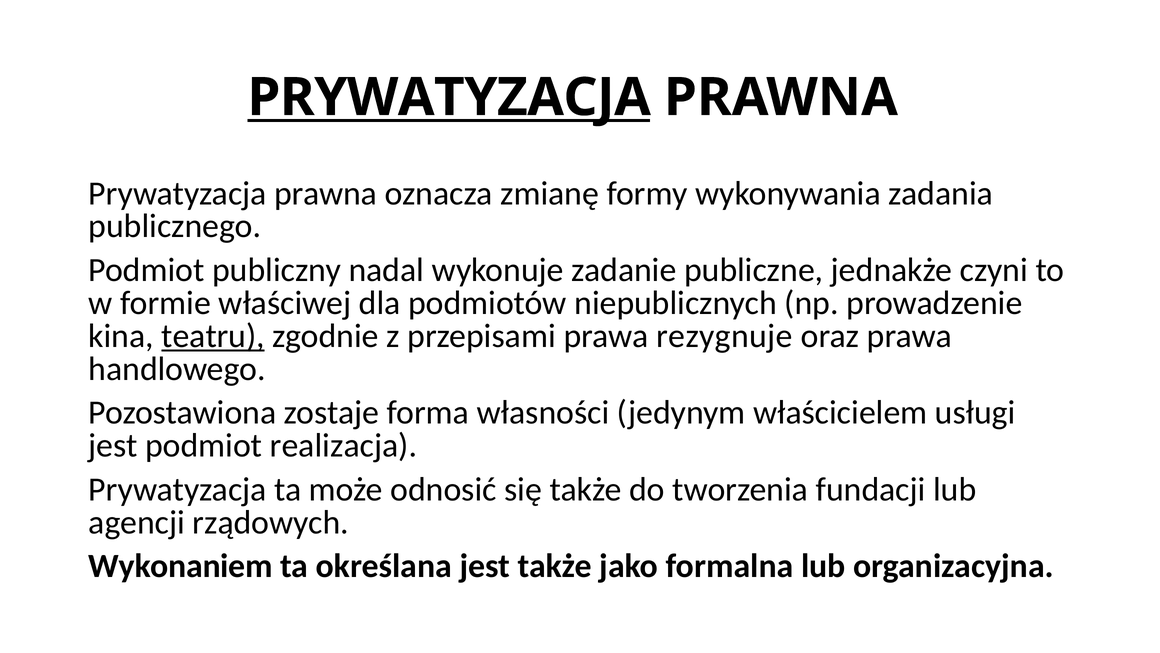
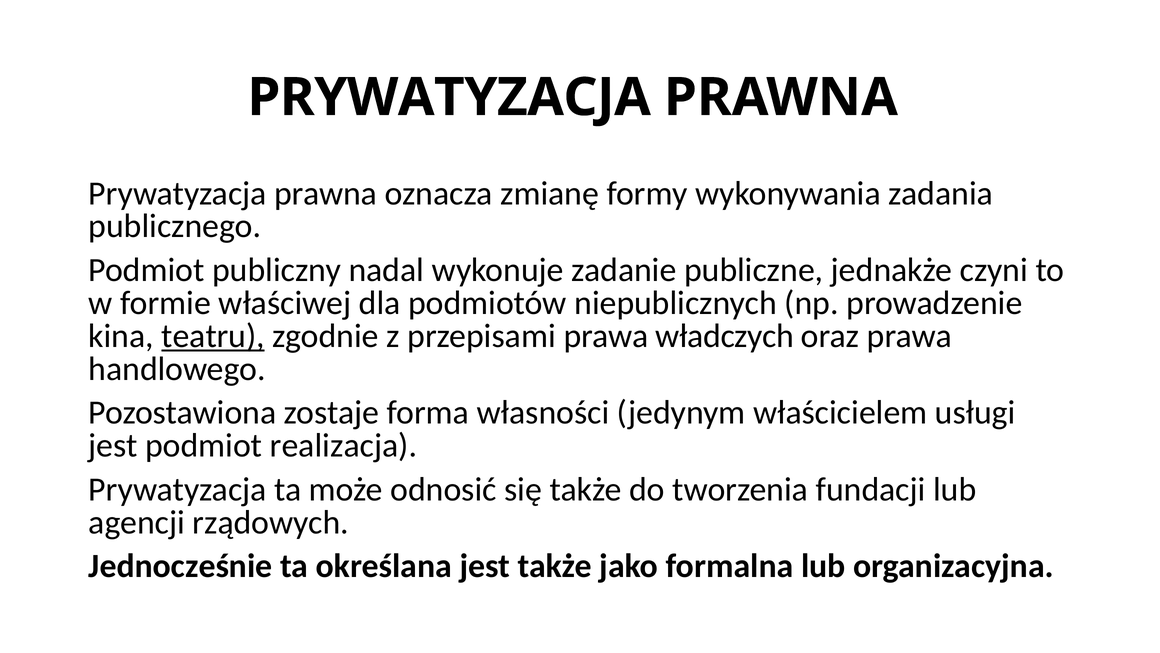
PRYWATYZACJA underline: present -> none (449, 97)
rezygnuje: rezygnuje -> władczych (725, 336)
Wykonaniem: Wykonaniem -> Jednocześnie (180, 566)
